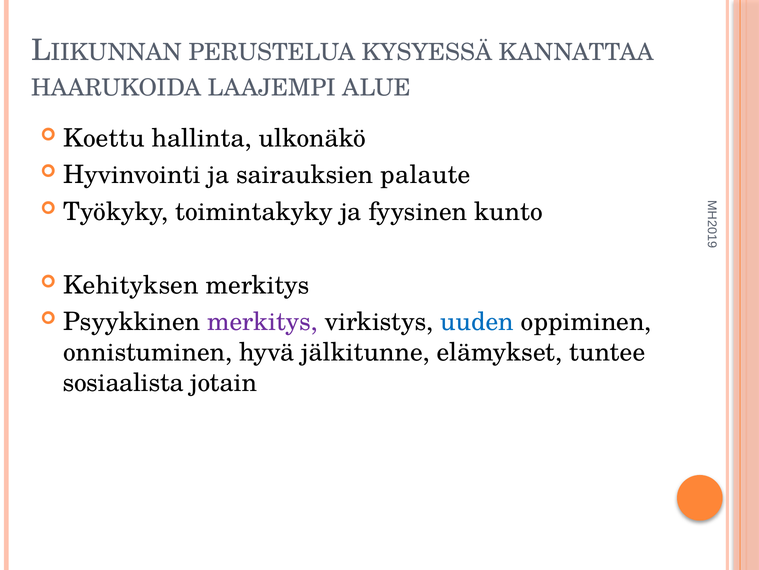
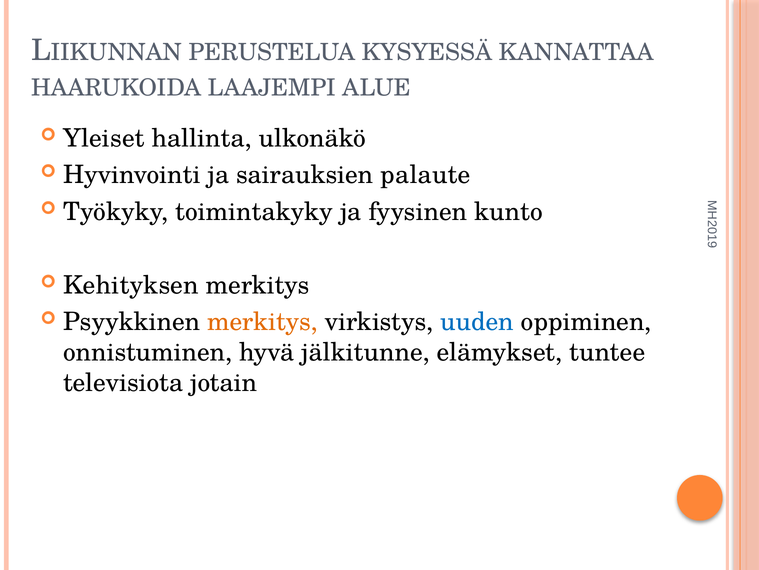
Koettu: Koettu -> Yleiset (104, 138)
merkitys colour: purple -> orange (263, 322)
sosiaalista: sosiaalista -> televisiota (123, 382)
